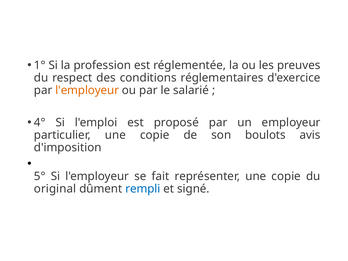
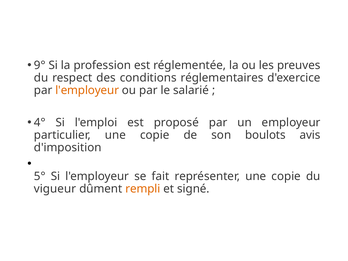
1°: 1° -> 9° (40, 65)
original: original -> vigueur (55, 189)
rempli colour: blue -> orange (143, 189)
